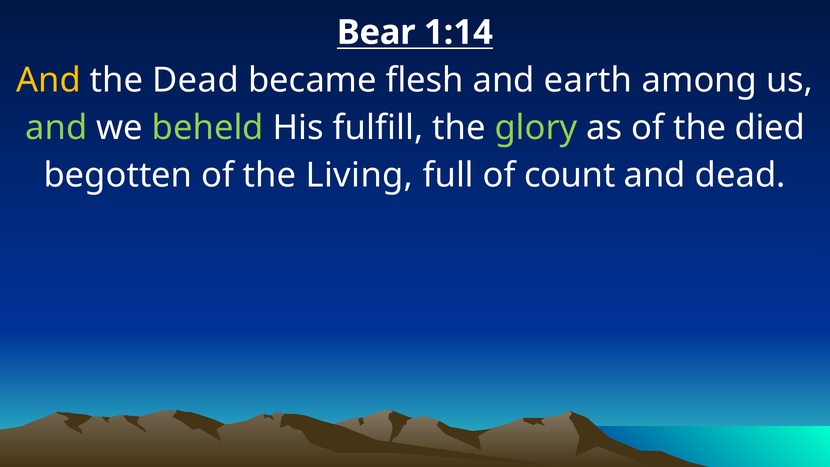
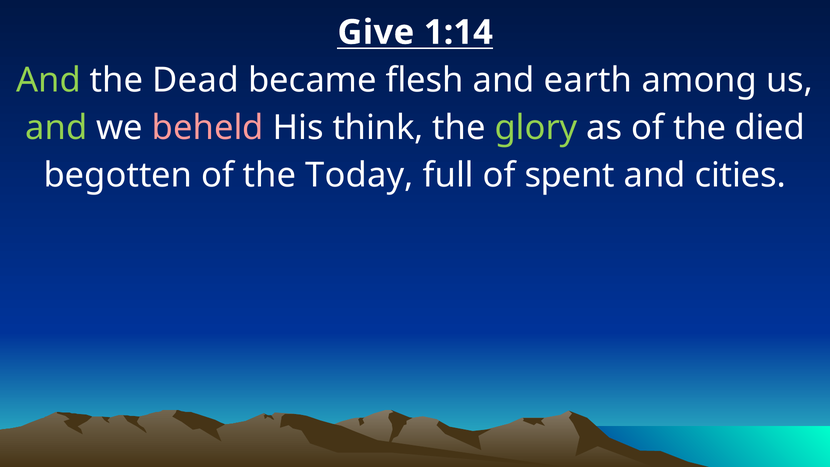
Bear: Bear -> Give (376, 32)
And colour: yellow -> light green (49, 80)
beheld colour: light green -> pink (208, 128)
fulfill: fulfill -> think (378, 128)
Living: Living -> Today (359, 175)
count: count -> spent (570, 175)
and dead: dead -> cities (740, 175)
